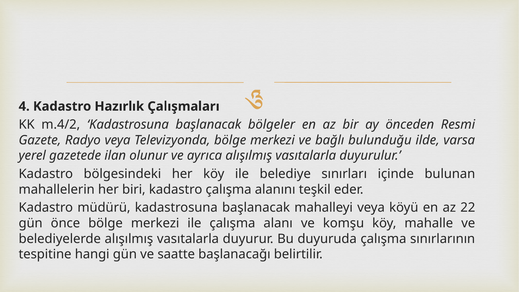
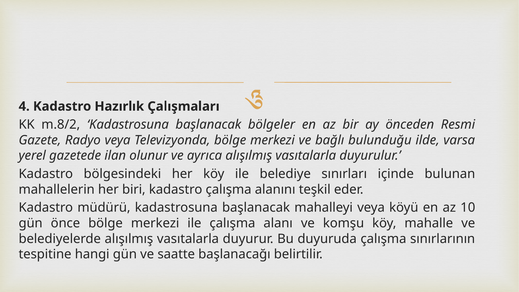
m.4/2: m.4/2 -> m.8/2 (61, 125)
22: 22 -> 10 (468, 208)
